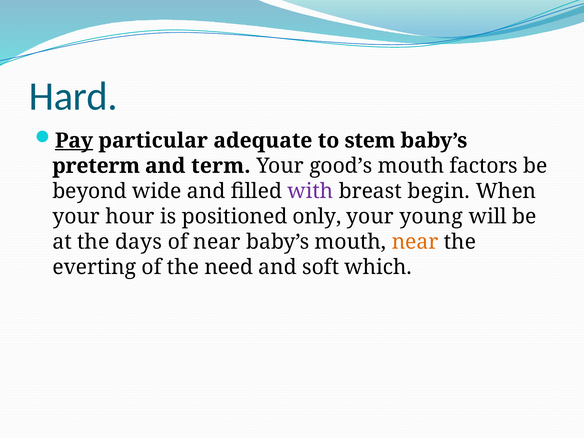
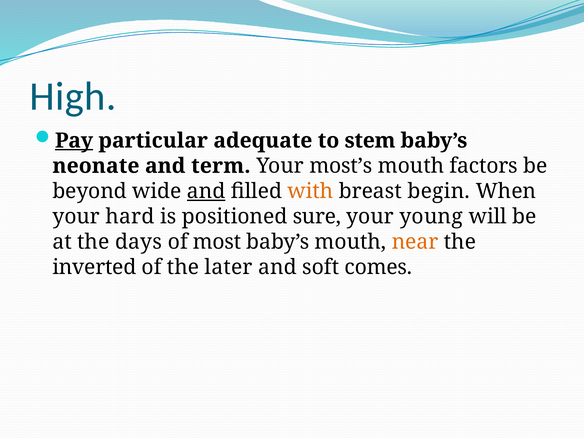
Hard: Hard -> High (73, 96)
preterm: preterm -> neonate (96, 166)
good’s: good’s -> most’s (341, 166)
and underline: none -> present (206, 191)
with colour: purple -> orange (310, 191)
hour: hour -> hard (130, 216)
only: only -> sure (317, 216)
of near: near -> most (217, 242)
everting: everting -> inverted (94, 267)
need: need -> later (229, 267)
which: which -> comes (378, 267)
